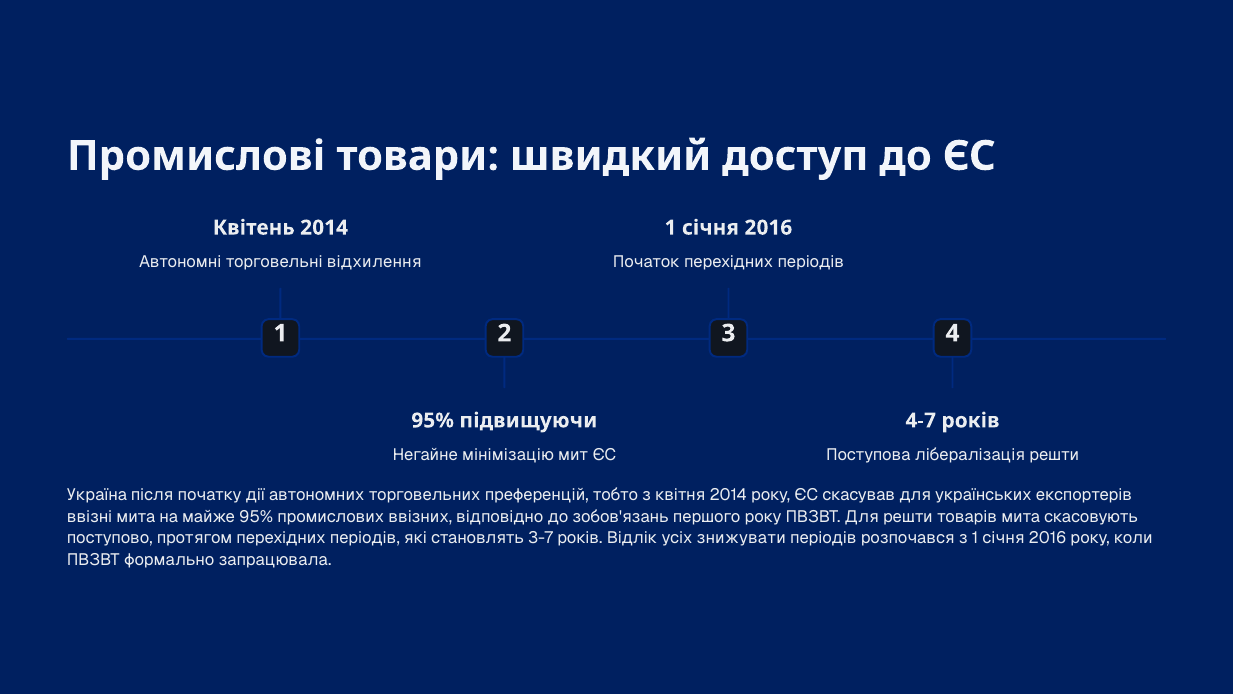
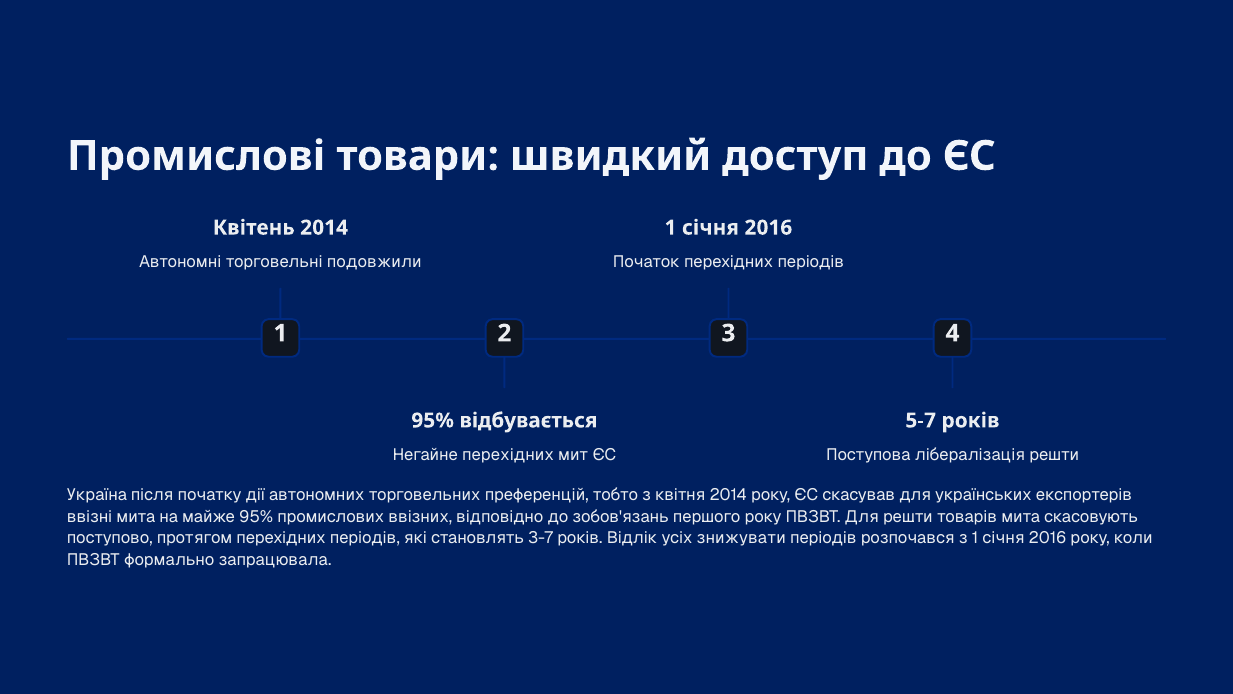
відхилення: відхилення -> подовжили (374, 262)
підвищуючи: підвищуючи -> відбувається (528, 420)
4-7: 4-7 -> 5-7 (921, 420)
Негайне мінімізацію: мінімізацію -> перехідних (508, 455)
